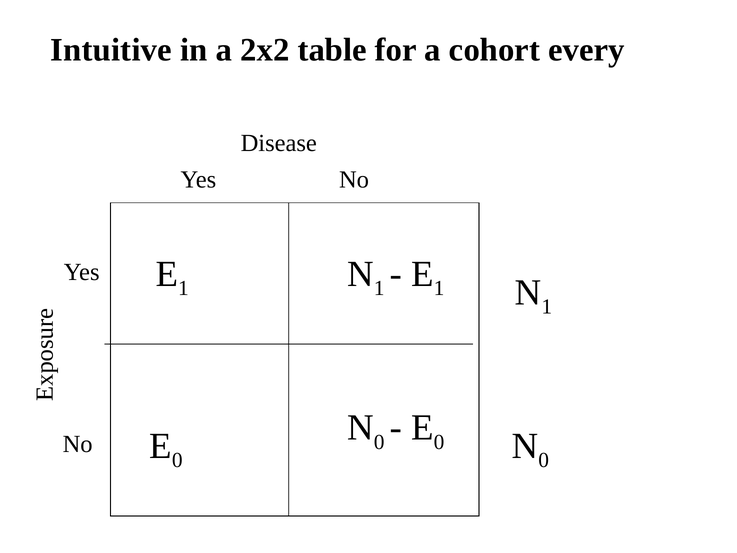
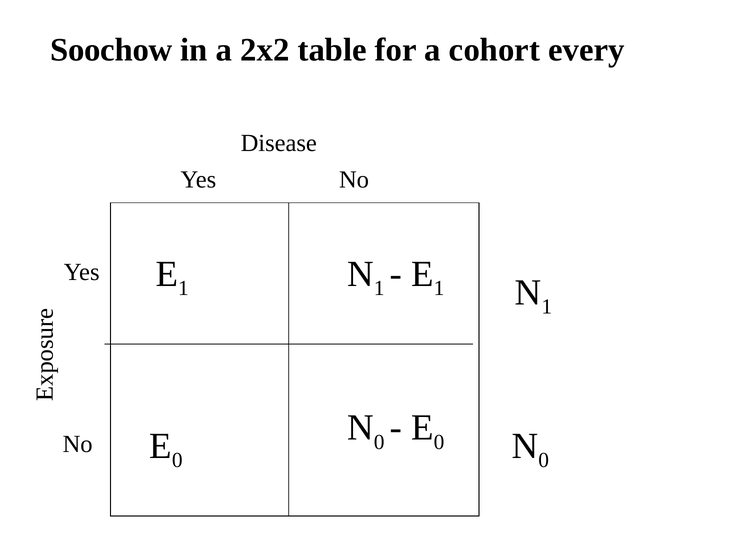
Intuitive: Intuitive -> Soochow (111, 50)
